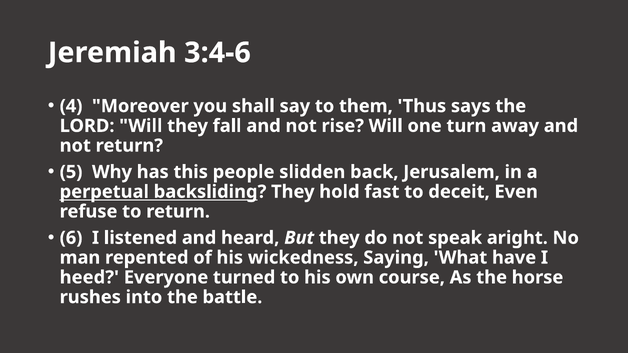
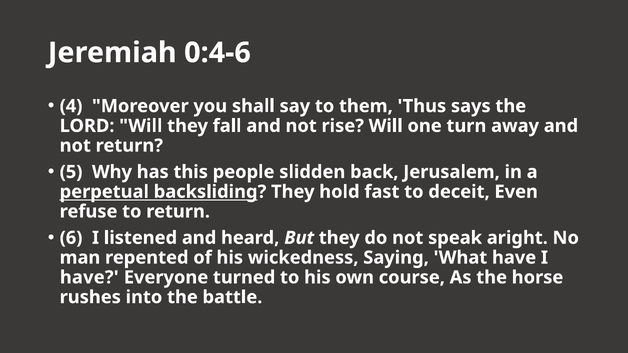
3:4-6: 3:4-6 -> 0:4-6 (217, 53)
heed: heed -> have (89, 278)
